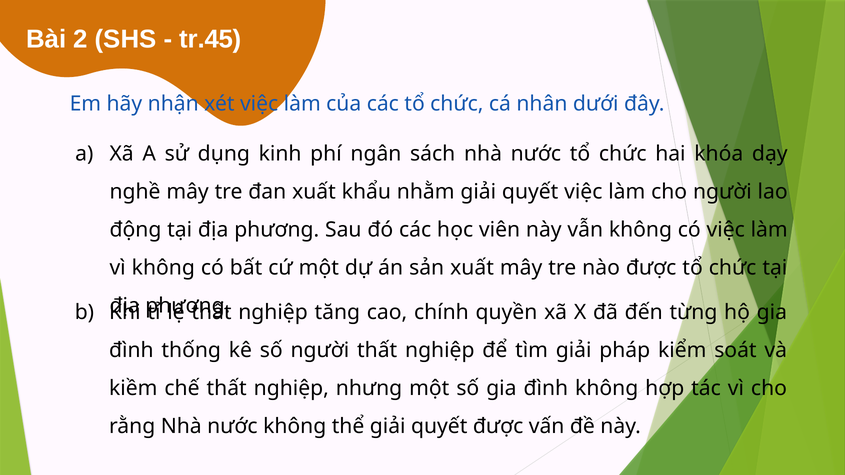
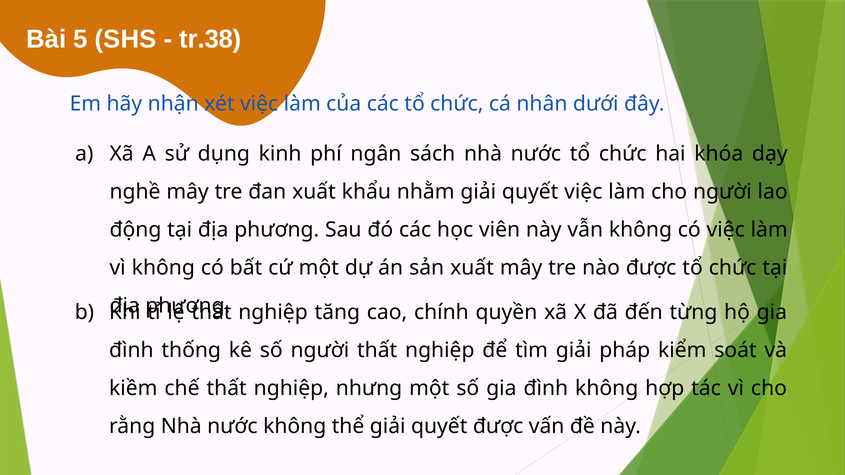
2: 2 -> 5 (81, 39)
tr.45: tr.45 -> tr.38 (210, 39)
